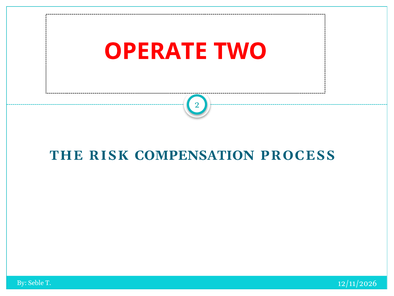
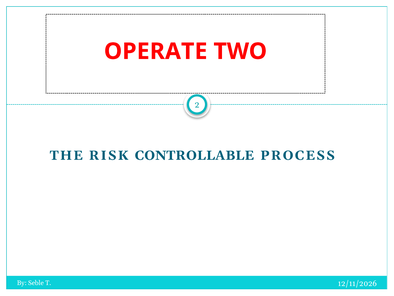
COMPENSATION: COMPENSATION -> CONTROLLABLE (194, 155)
